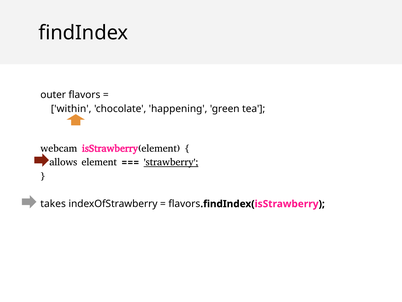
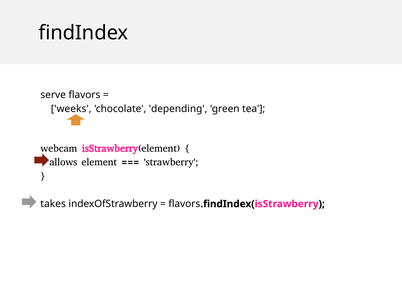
outer: outer -> serve (53, 95)
within: within -> weeks (71, 109)
happening: happening -> depending (178, 109)
strawberry underline: present -> none (171, 162)
